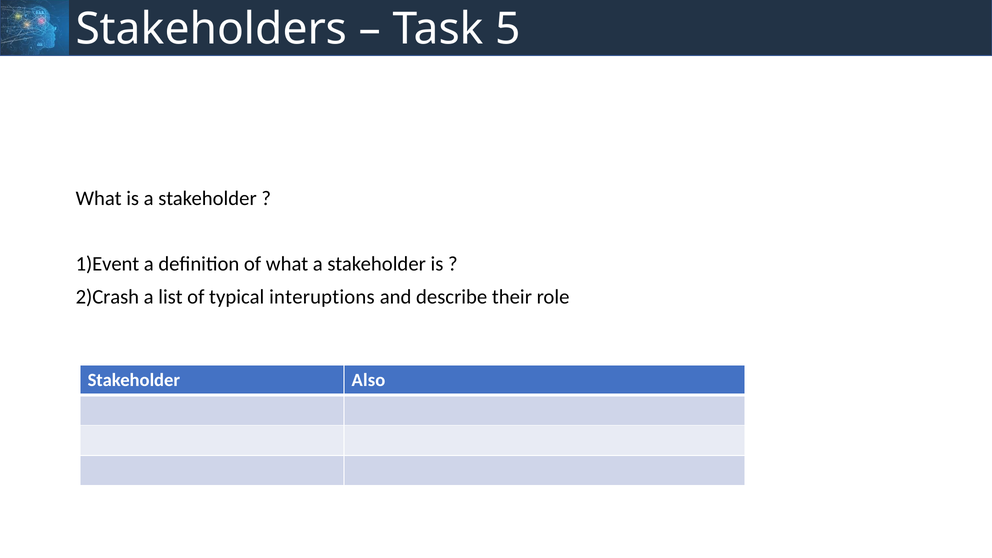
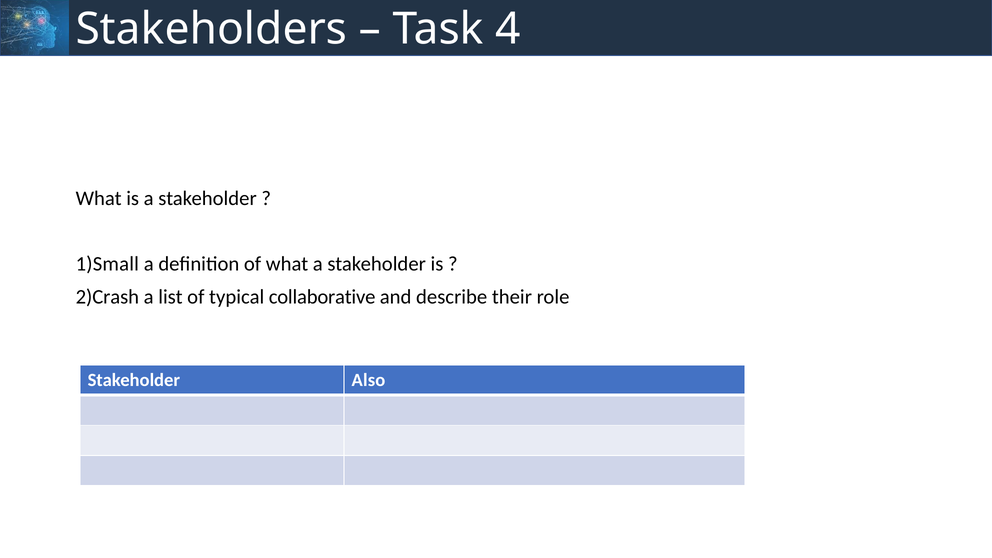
5: 5 -> 4 (508, 29)
1)Event: 1)Event -> 1)Small (107, 264)
interuptions: interuptions -> collaborative (322, 297)
